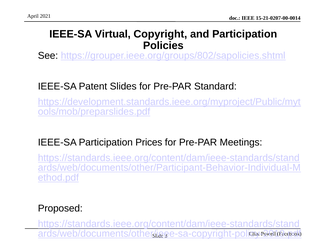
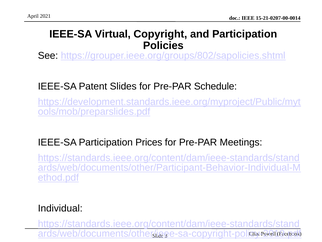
Standard: Standard -> Schedule (215, 86)
Proposed: Proposed -> Individual (60, 208)
